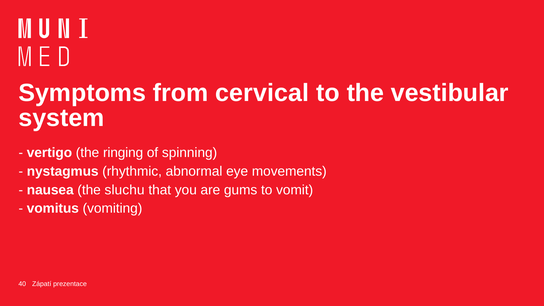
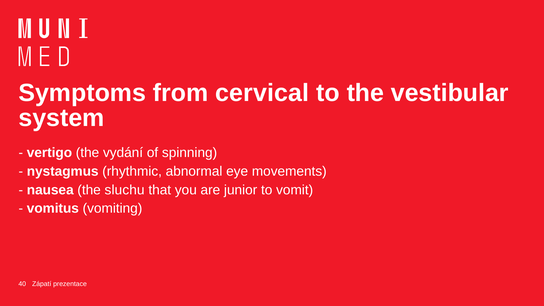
ringing: ringing -> vydání (123, 153)
gums: gums -> junior (241, 190)
